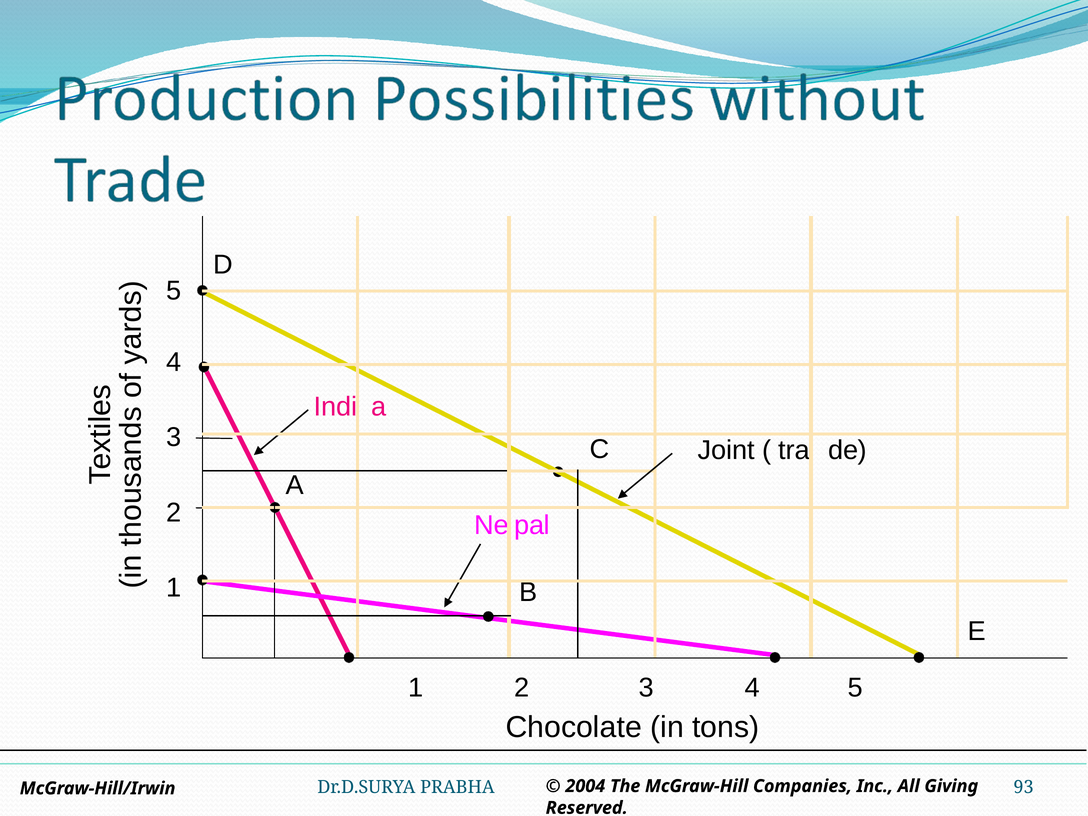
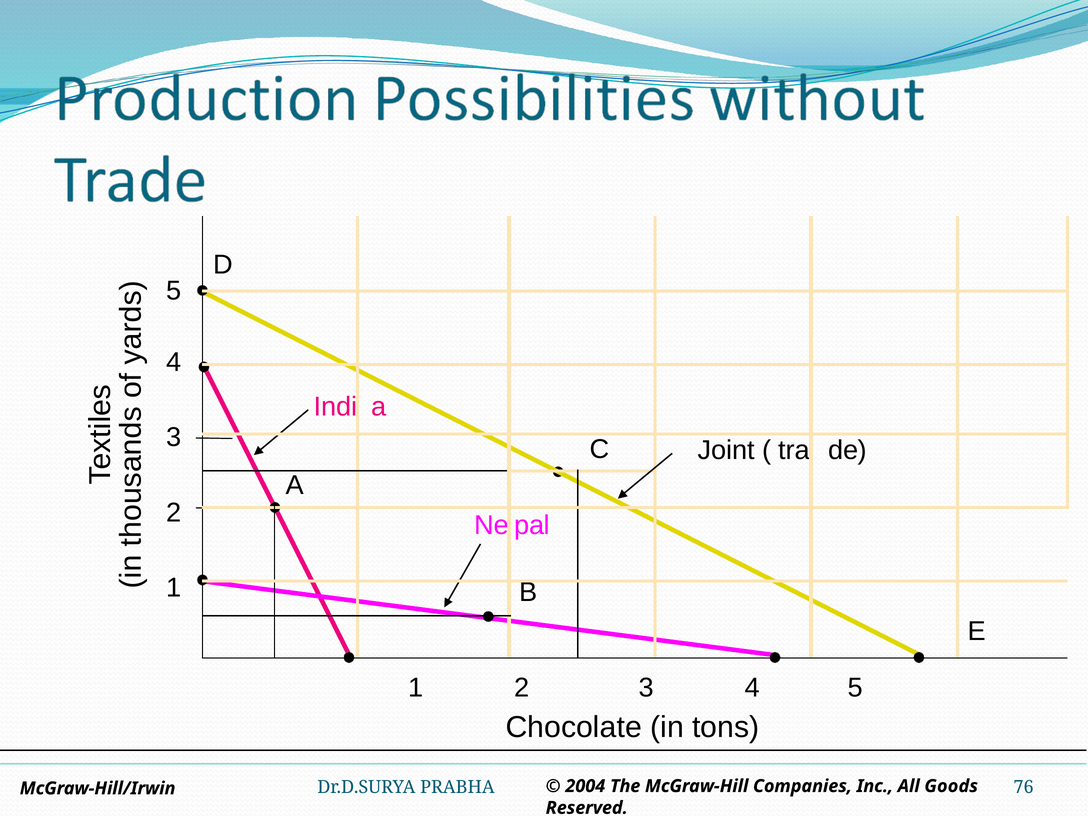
93: 93 -> 76 (1024, 787)
Giving: Giving -> Goods (951, 786)
